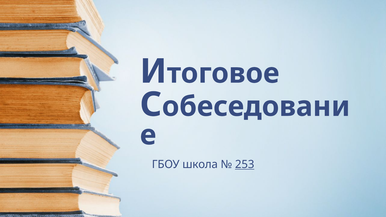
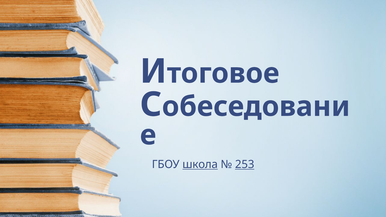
школа underline: none -> present (200, 165)
